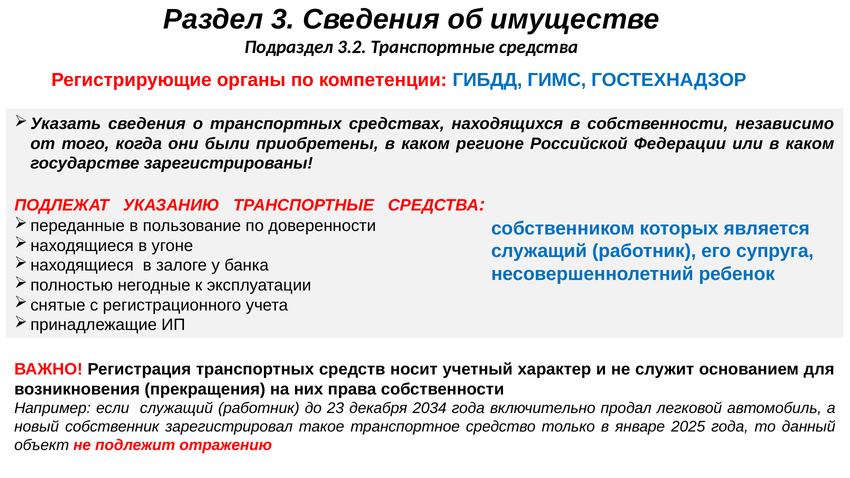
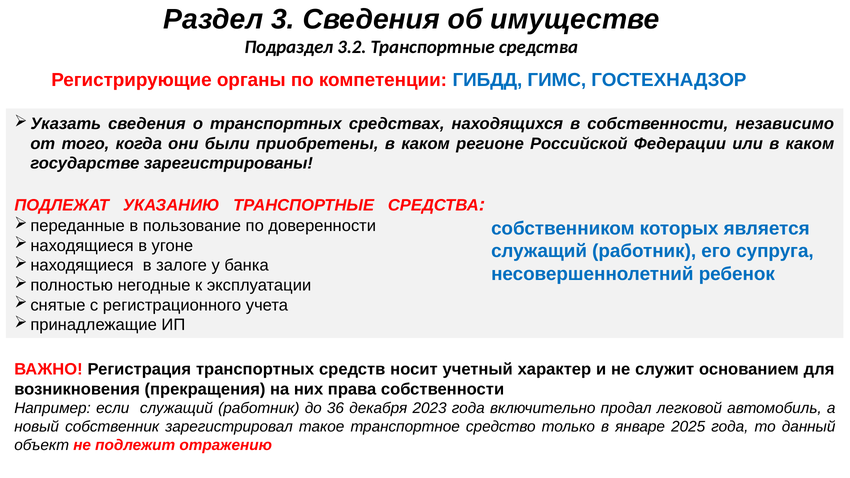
23: 23 -> 36 (335, 408)
2034: 2034 -> 2023 (430, 408)
